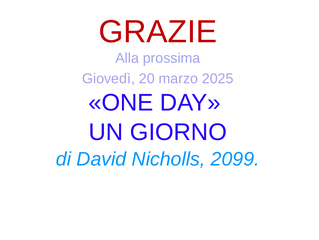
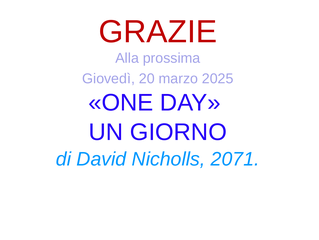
2099: 2099 -> 2071 (235, 159)
